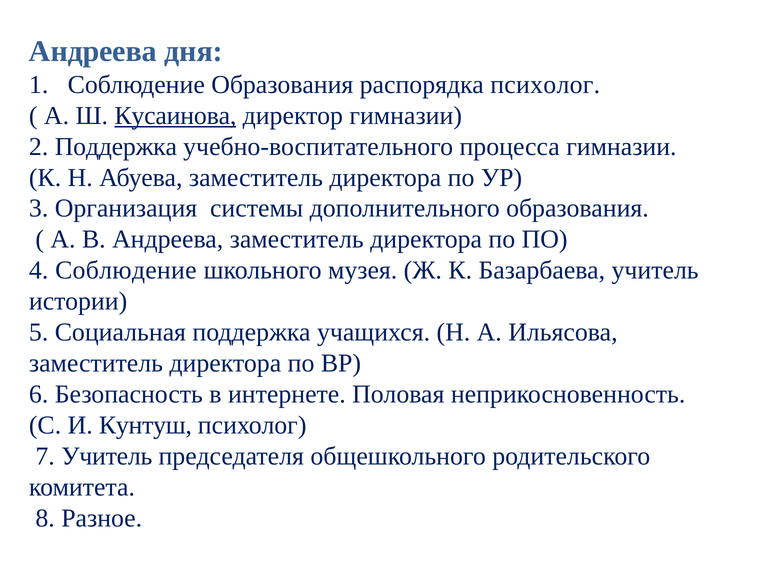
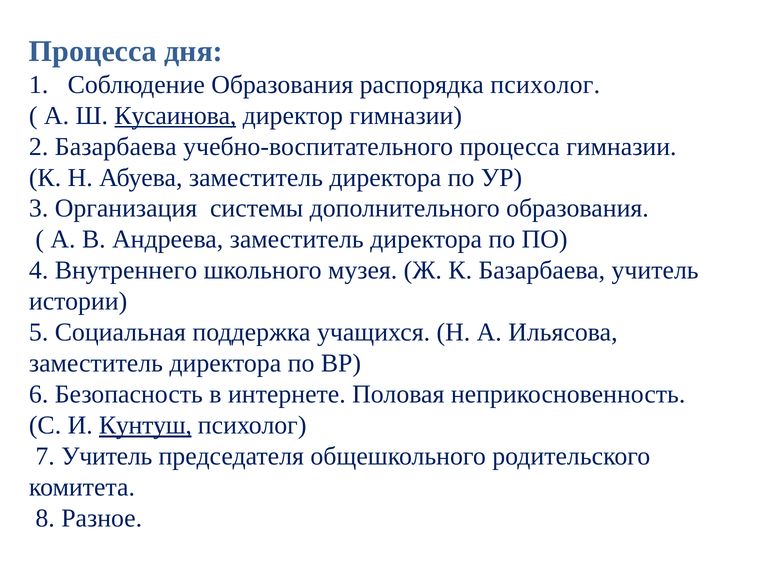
Андреева: Андреева -> Процесса (93, 51)
2 Поддержка: Поддержка -> Базарбаева (116, 147)
4 Соблюдение: Соблюдение -> Внутреннего (126, 271)
Кунтуш underline: none -> present (145, 426)
